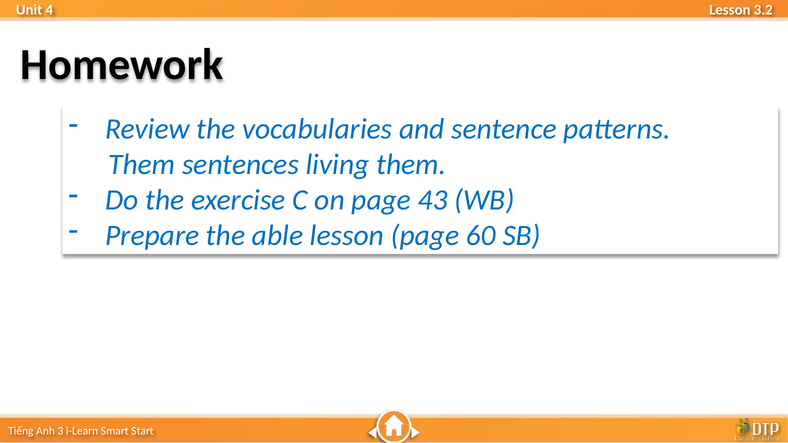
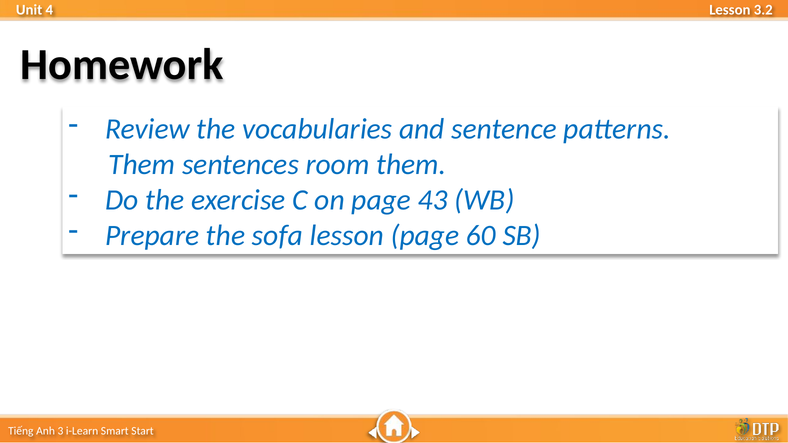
living: living -> room (338, 165)
able: able -> sofa (277, 235)
